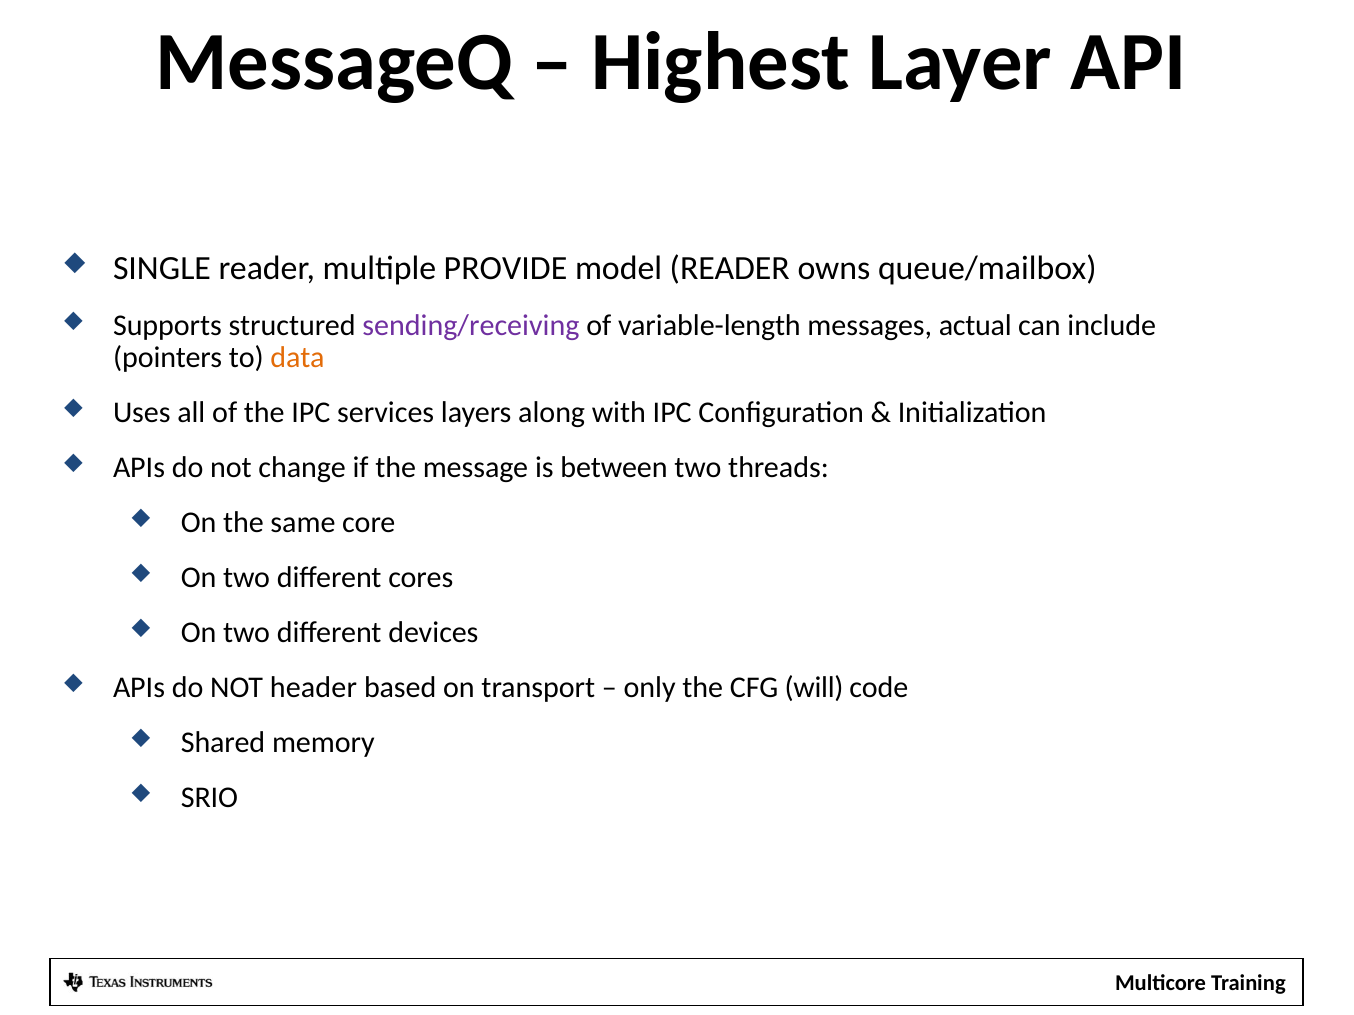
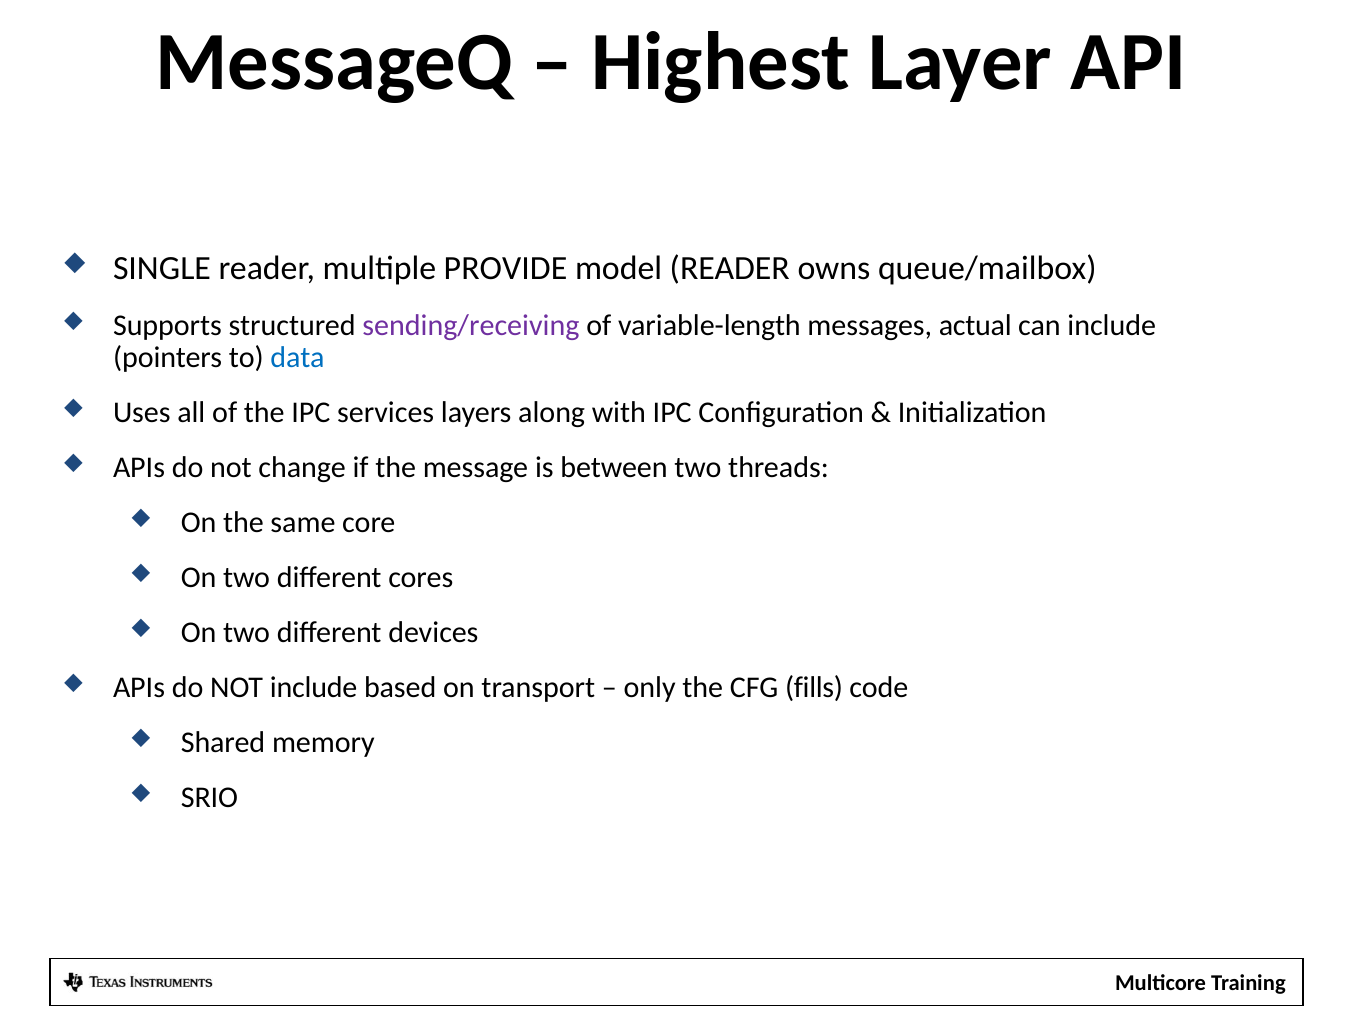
data colour: orange -> blue (297, 358)
NOT header: header -> include (314, 688)
will: will -> fills (814, 688)
